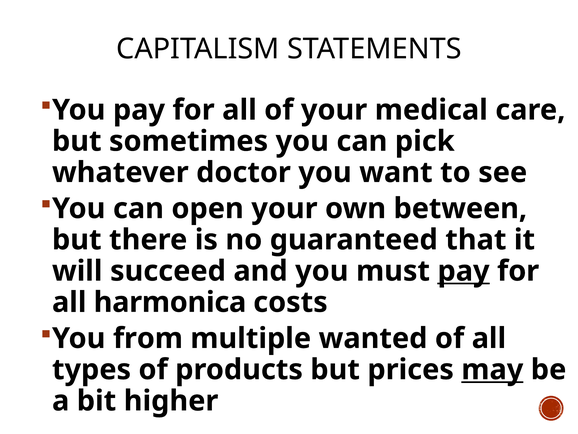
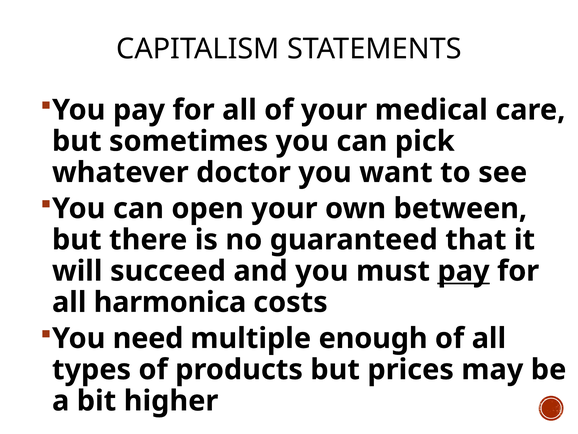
from: from -> need (148, 338)
wanted: wanted -> enough (373, 338)
may underline: present -> none (492, 369)
